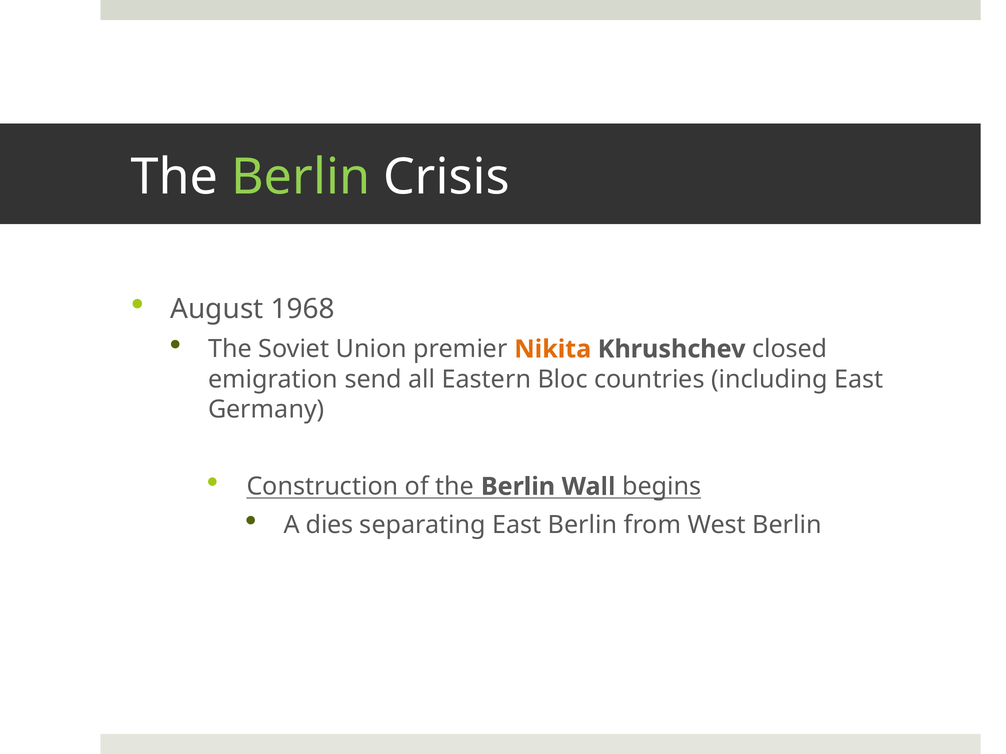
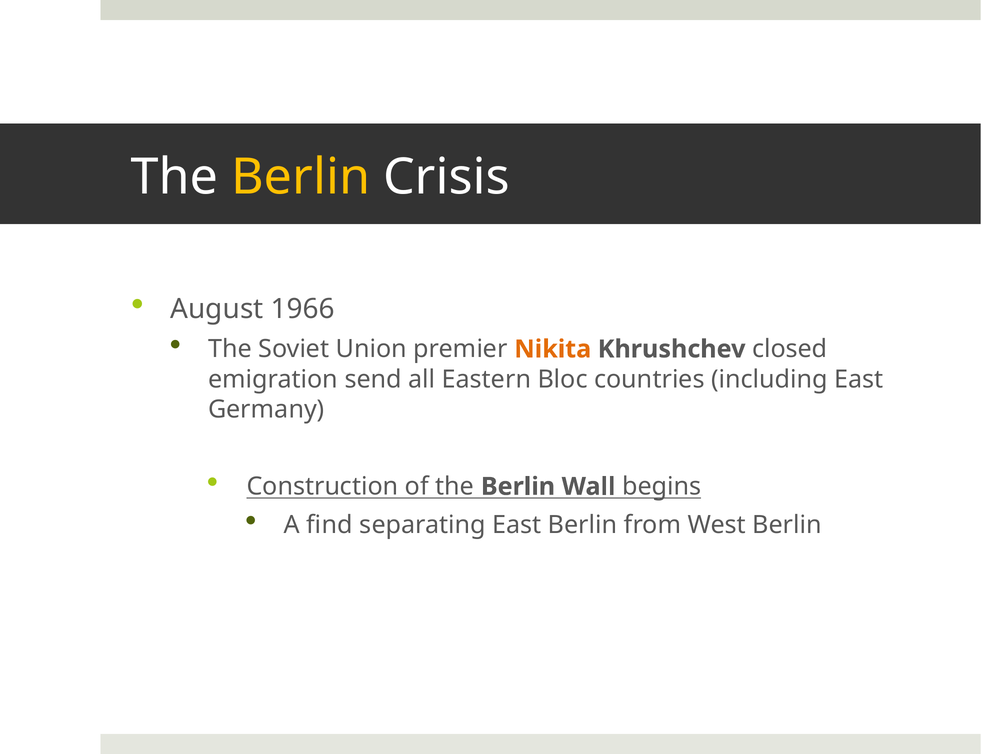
Berlin colour: light green -> yellow (301, 177)
1968: 1968 -> 1966 (303, 309)
dies: dies -> find (329, 525)
